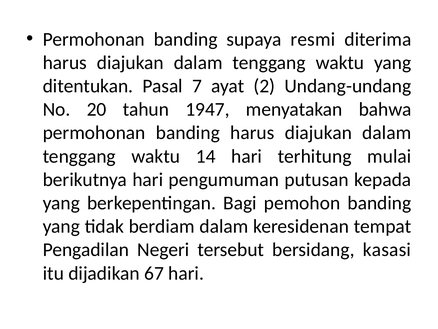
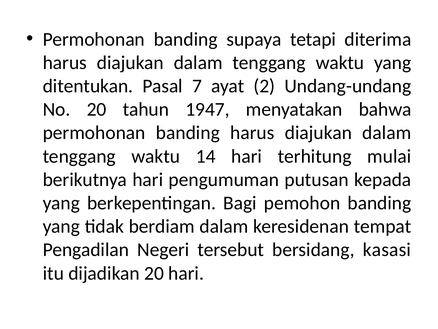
resmi: resmi -> tetapi (313, 39)
dijadikan 67: 67 -> 20 (154, 273)
